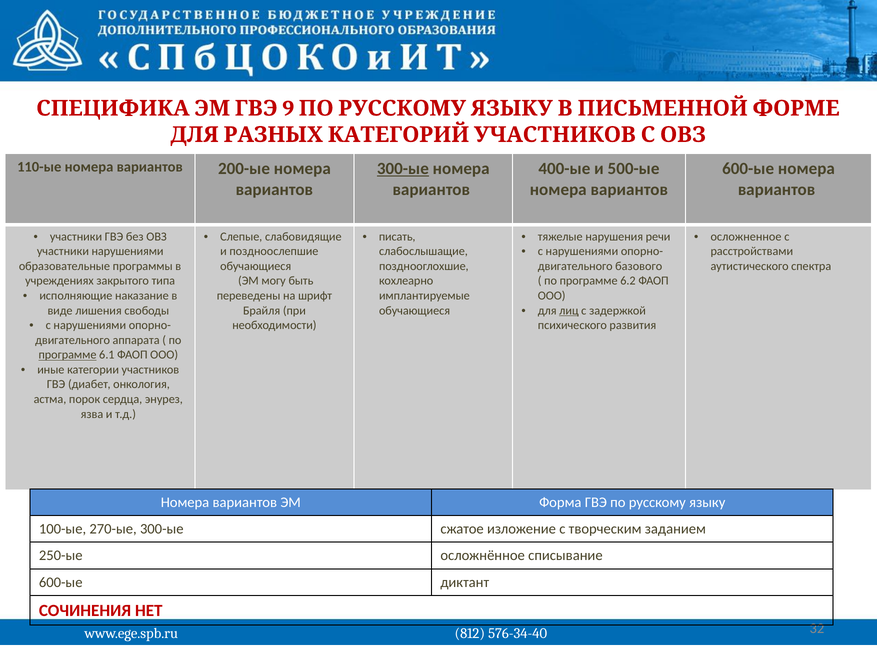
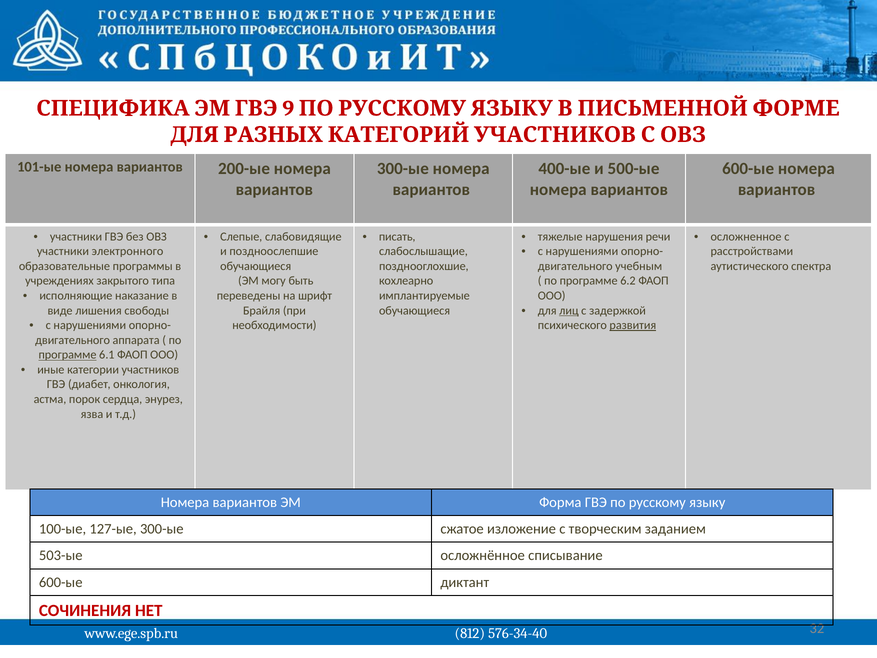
110-ые: 110-ые -> 101-ые (39, 167)
300-ые underline: present -> none (403, 169)
участники нарушениями: нарушениями -> электронного (127, 251)
базового: базового -> учебным (639, 266)
развития underline: none -> present (633, 325)
270-ые: 270-ые -> 127-ые (113, 529)
250-ые: 250-ые -> 503-ые (61, 555)
